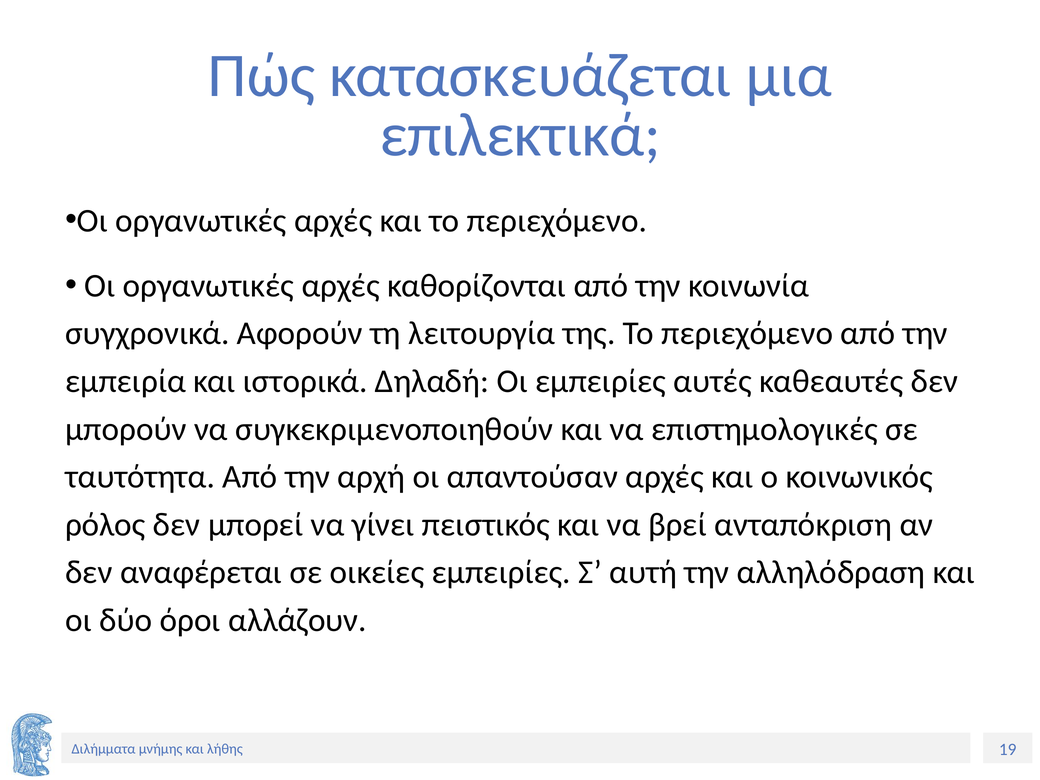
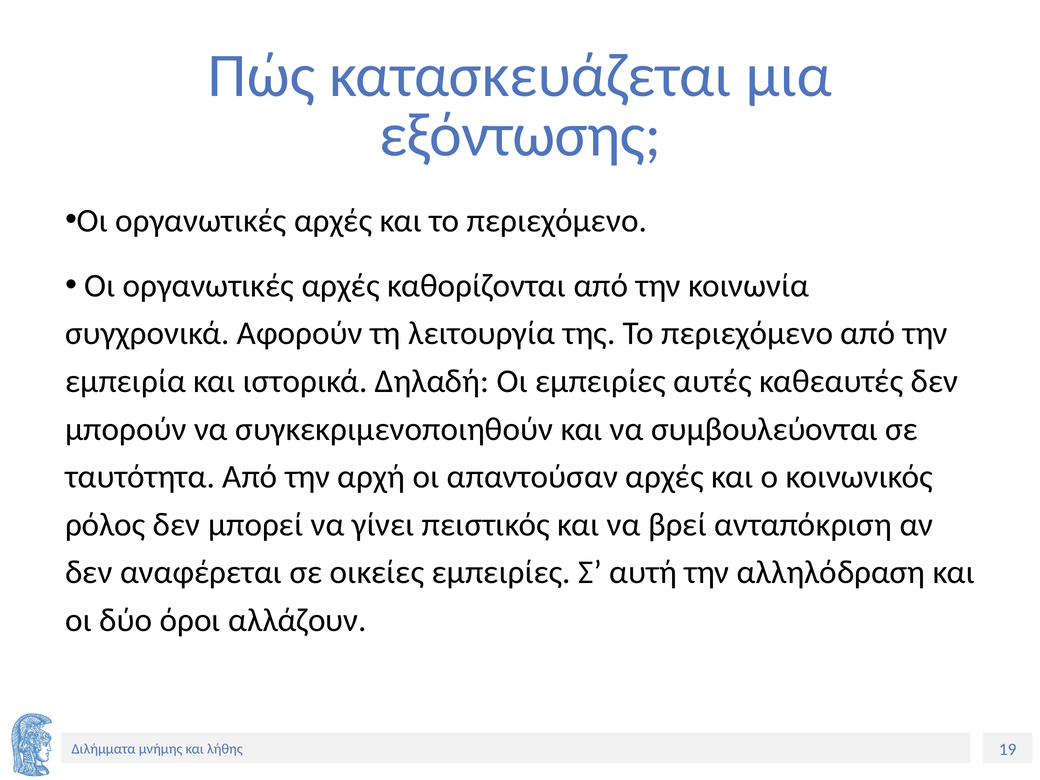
επιλεκτικά: επιλεκτικά -> εξόντωσης (520, 135)
επιστημολογικές: επιστημολογικές -> συμβουλεύονται (765, 429)
